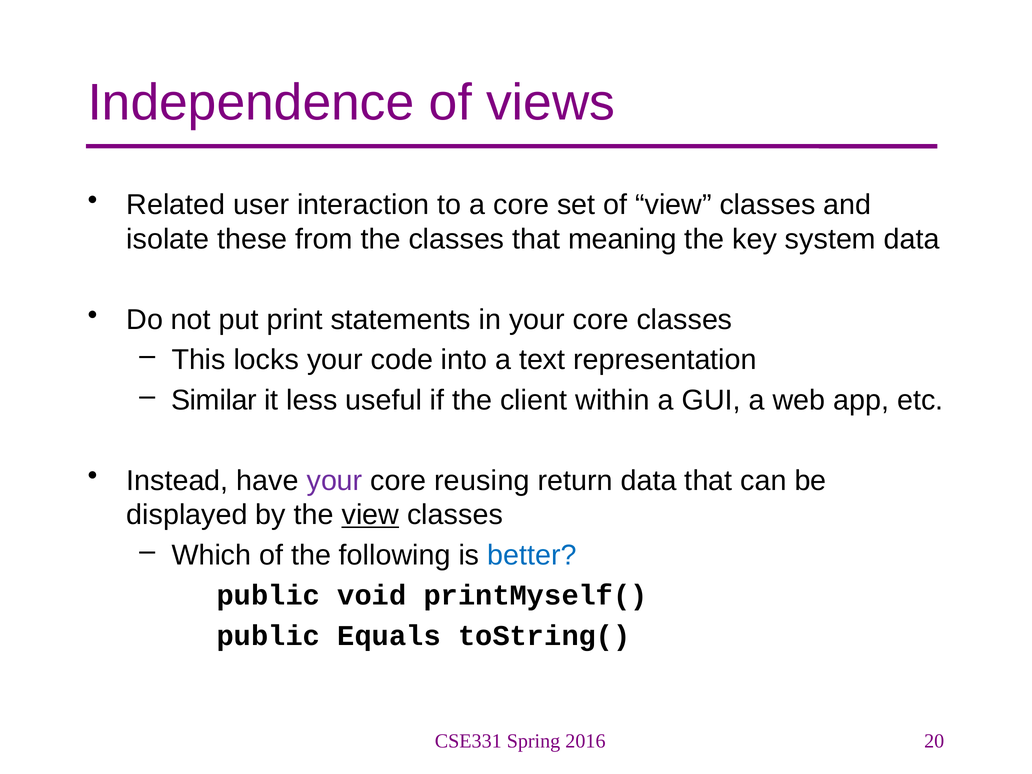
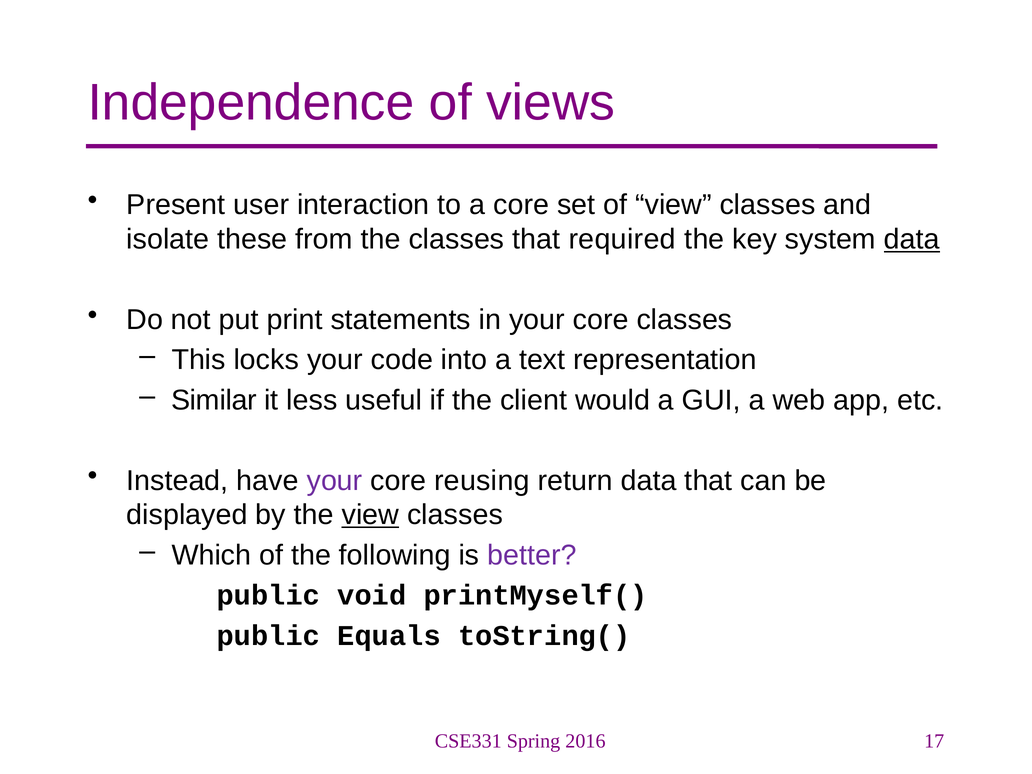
Related: Related -> Present (176, 205)
meaning: meaning -> required (622, 239)
data underline: none -> present (912, 239)
within: within -> would (613, 400)
better colour: blue -> purple (532, 555)
20: 20 -> 17 (934, 741)
